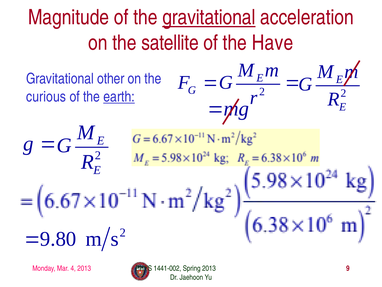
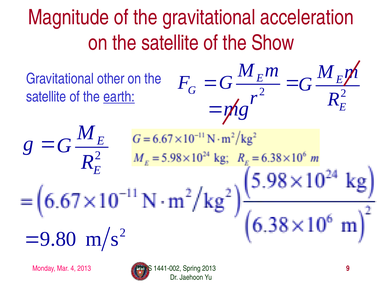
gravitational underline: present -> none (209, 17)
Have: Have -> Show (273, 43)
curious: curious -> satellite (46, 97)
